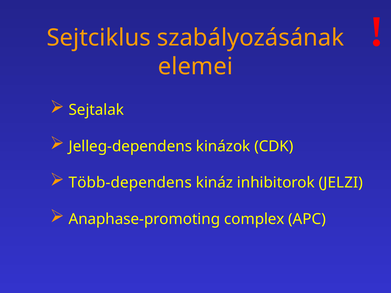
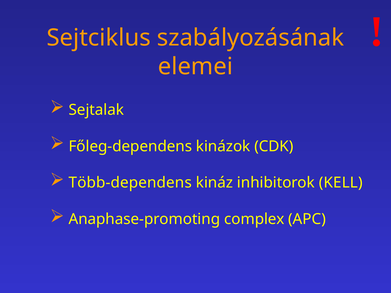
Jelleg-dependens: Jelleg-dependens -> Főleg-dependens (130, 146)
JELZI: JELZI -> KELL (341, 183)
